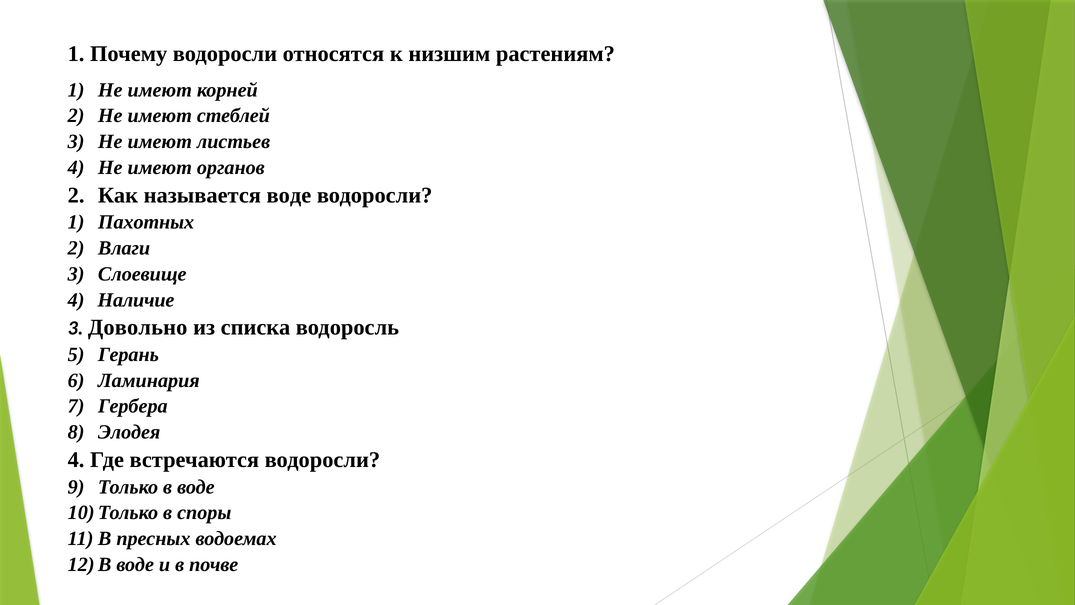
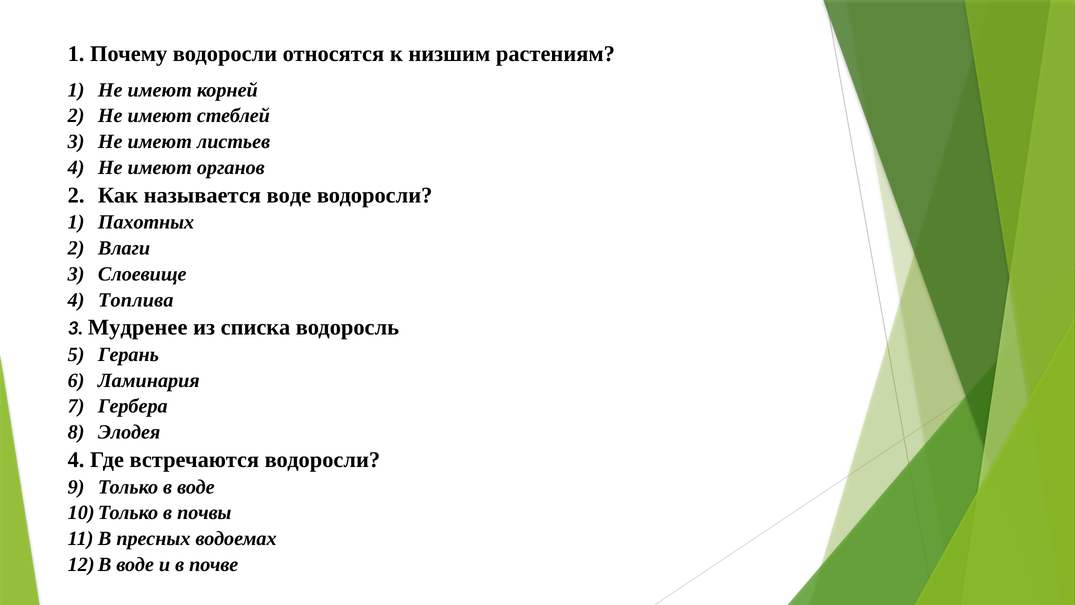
Наличие: Наличие -> Топлива (136, 300)
Довольно: Довольно -> Мудренее (138, 327)
споры: споры -> почвы (204, 512)
